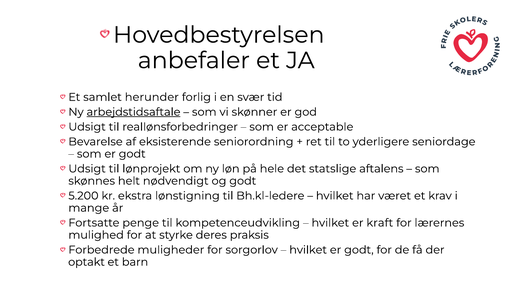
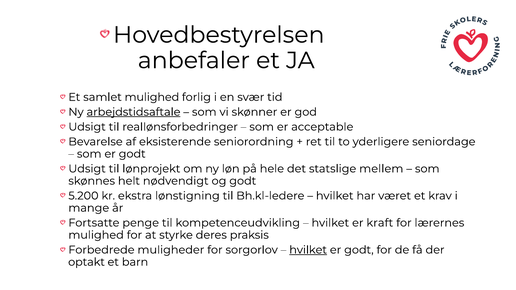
samlet herunder: herunder -> mulighed (152, 97)
aftalens: aftalens -> mellem (381, 169)
hvilket underline: none -> present (308, 250)
